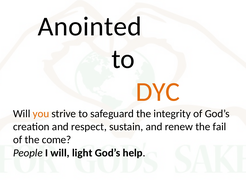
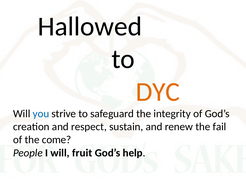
Anointed: Anointed -> Hallowed (90, 27)
you colour: orange -> blue (41, 114)
light: light -> fruit (82, 153)
